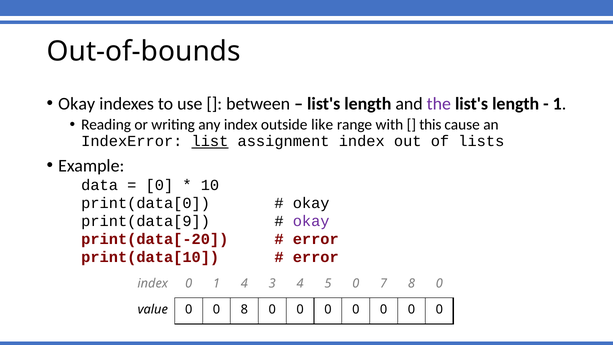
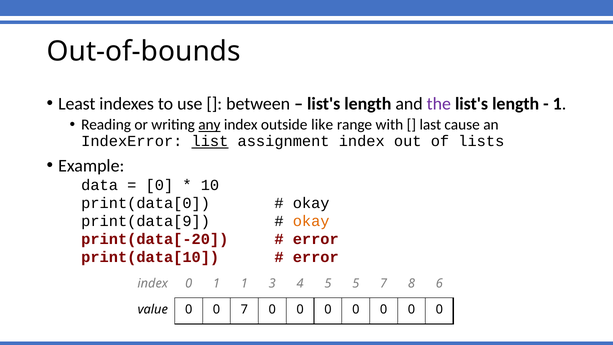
Okay: Okay -> Least (77, 104)
any underline: none -> present (209, 125)
this: this -> last (430, 125)
okay colour: purple -> orange (311, 221)
1 4: 4 -> 1 (244, 283)
5 0: 0 -> 5 (356, 283)
7 8 0: 0 -> 6 (439, 283)
0 8: 8 -> 7 (244, 309)
